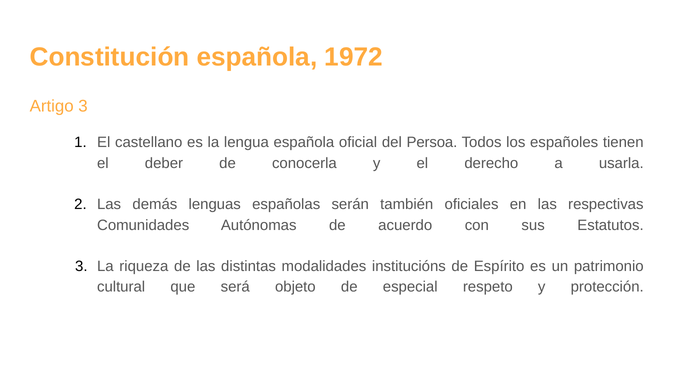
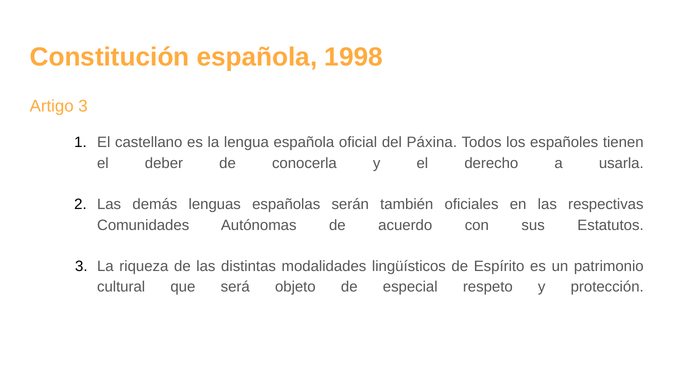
1972: 1972 -> 1998 (354, 57)
Persoa: Persoa -> Páxina (432, 143)
institucións: institucións -> lingüísticos (409, 266)
